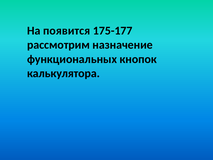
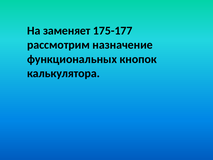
появится: появится -> заменяет (67, 31)
